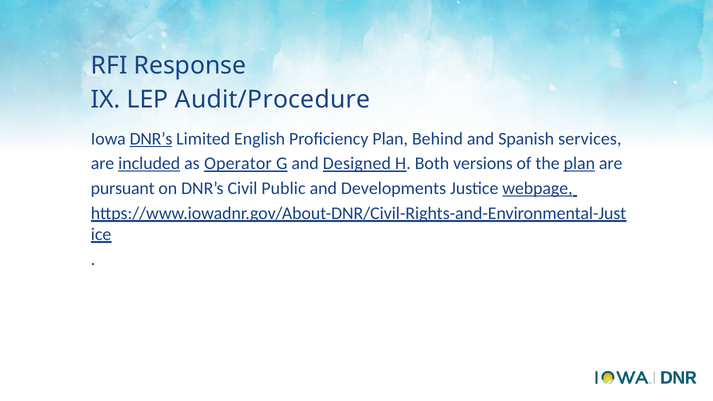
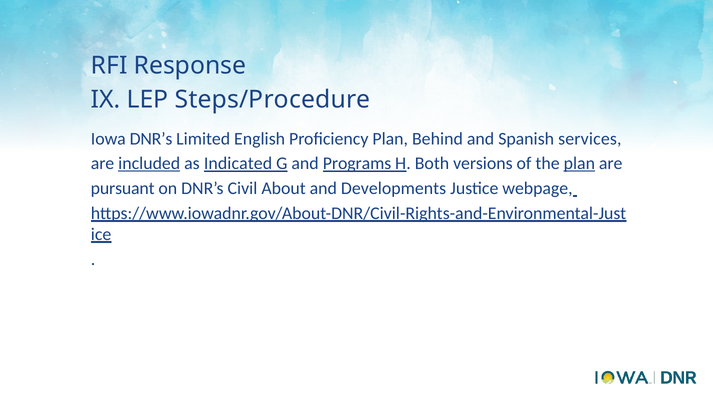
Audit/Procedure: Audit/Procedure -> Steps/Procedure (273, 100)
DNR’s underline: present -> none (151, 139)
Operator: Operator -> Indicated (238, 164)
Designed: Designed -> Programs (357, 164)
Public: Public -> About (284, 188)
webpage underline: present -> none (537, 188)
